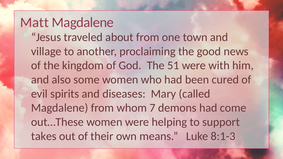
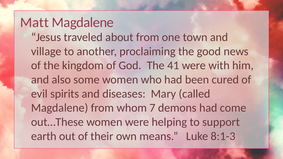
51: 51 -> 41 (173, 66)
takes: takes -> earth (44, 136)
